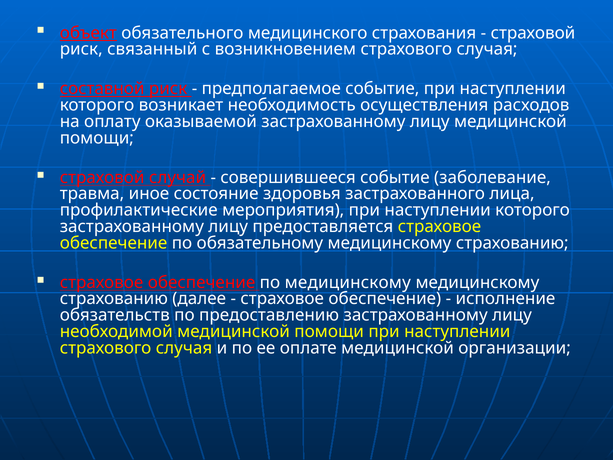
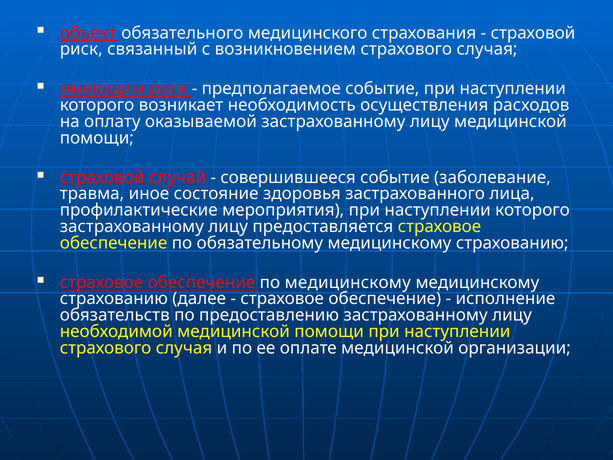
составной: составной -> имеющим (102, 89)
